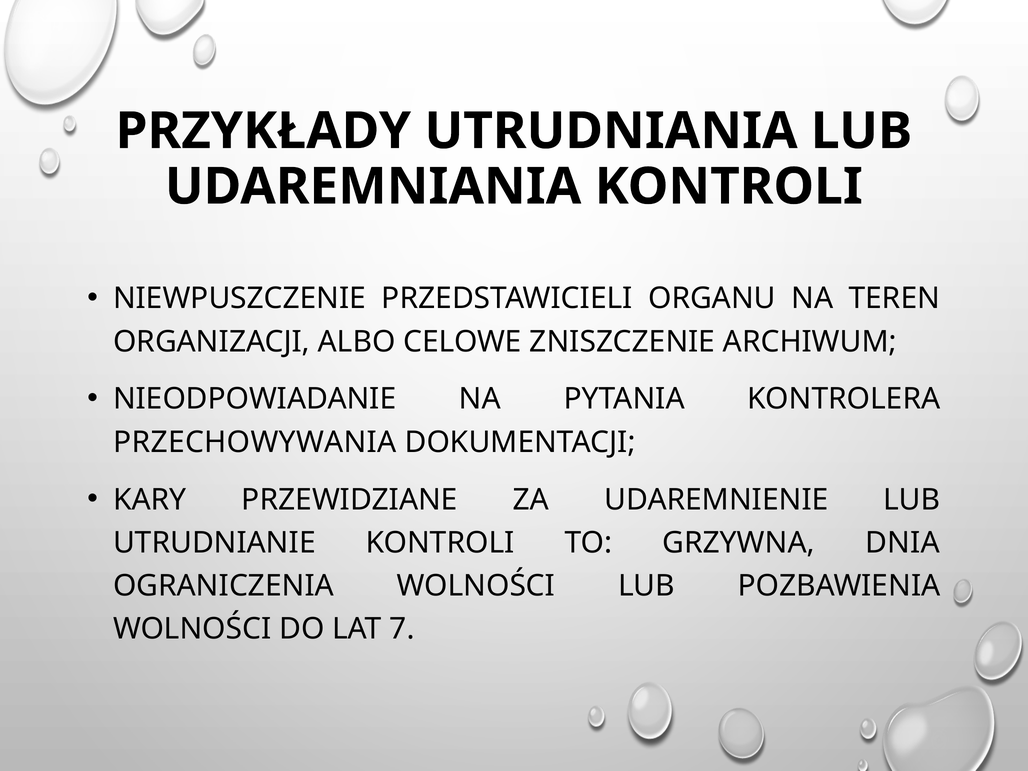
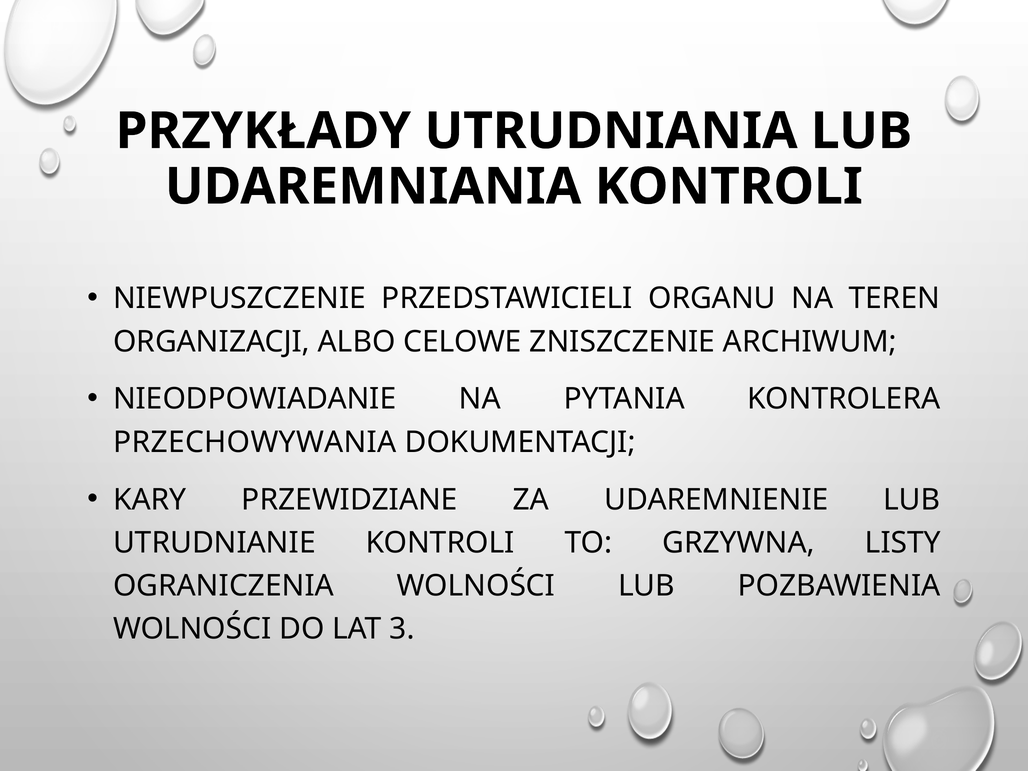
DNIA: DNIA -> LISTY (903, 543)
7: 7 -> 3 (402, 629)
